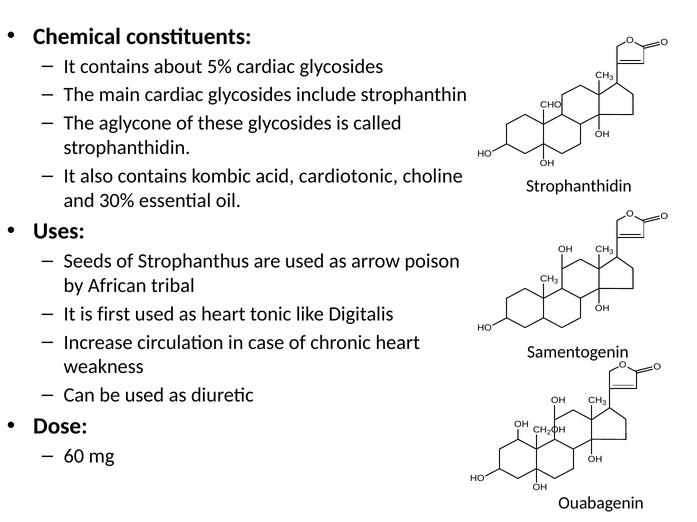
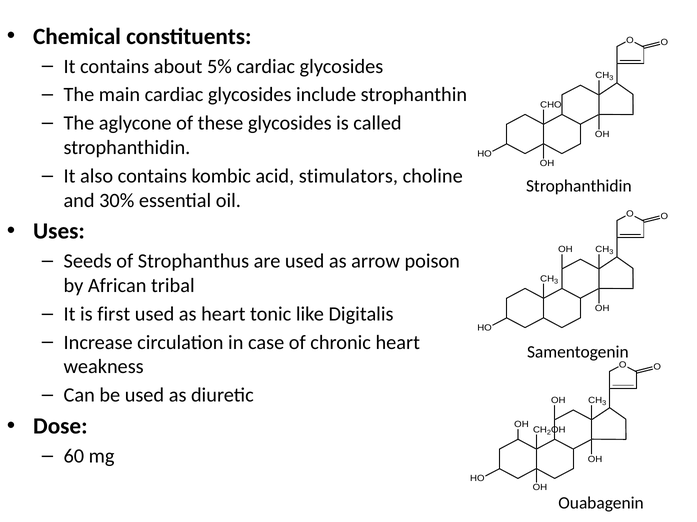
cardiotonic: cardiotonic -> stimulators (348, 176)
